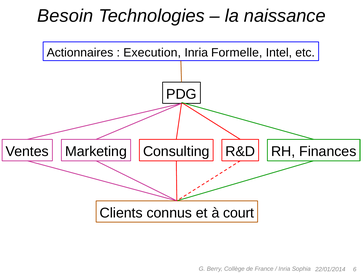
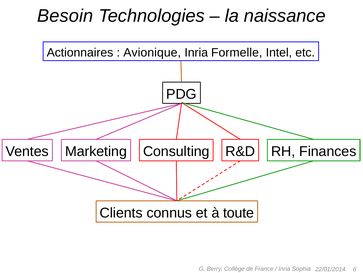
Execution: Execution -> Avionique (152, 52)
court: court -> toute (239, 212)
